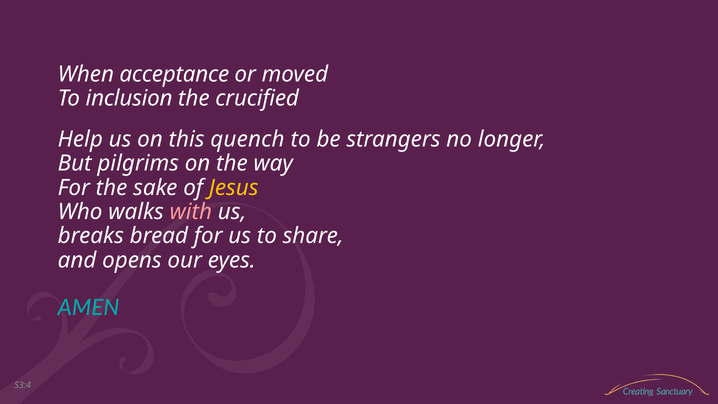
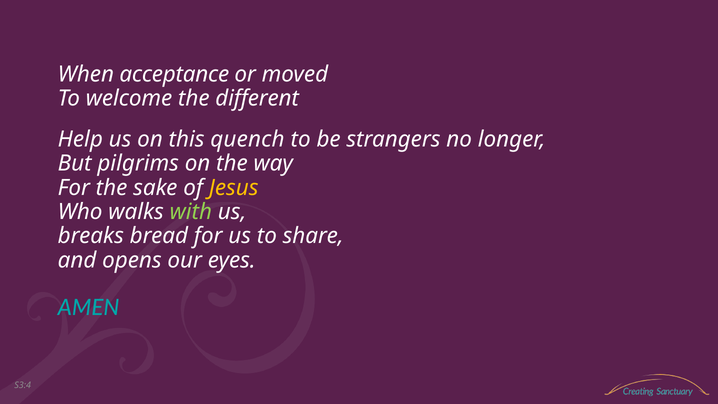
inclusion: inclusion -> welcome (129, 98)
crucified: crucified -> different (257, 98)
with colour: pink -> light green (191, 212)
